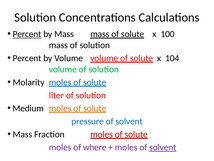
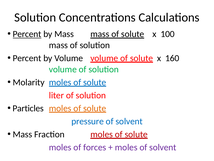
104: 104 -> 160 (172, 58)
Medium: Medium -> Particles (28, 108)
where: where -> forces (95, 147)
solvent underline: present -> none (163, 147)
